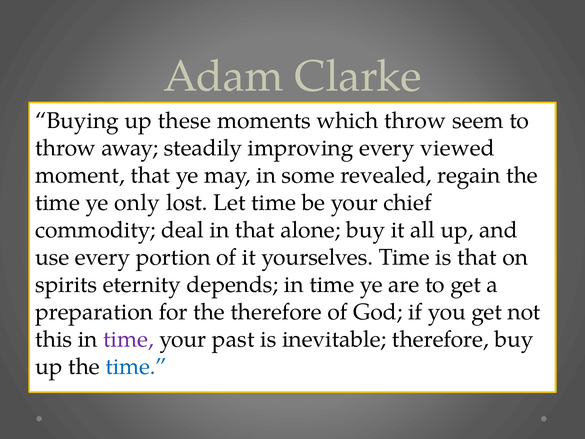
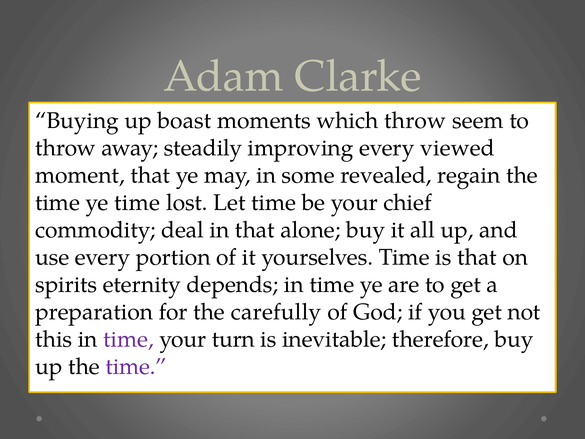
these: these -> boast (184, 121)
ye only: only -> time (137, 202)
the therefore: therefore -> carefully (276, 312)
past: past -> turn (233, 339)
time colour: blue -> purple (136, 366)
